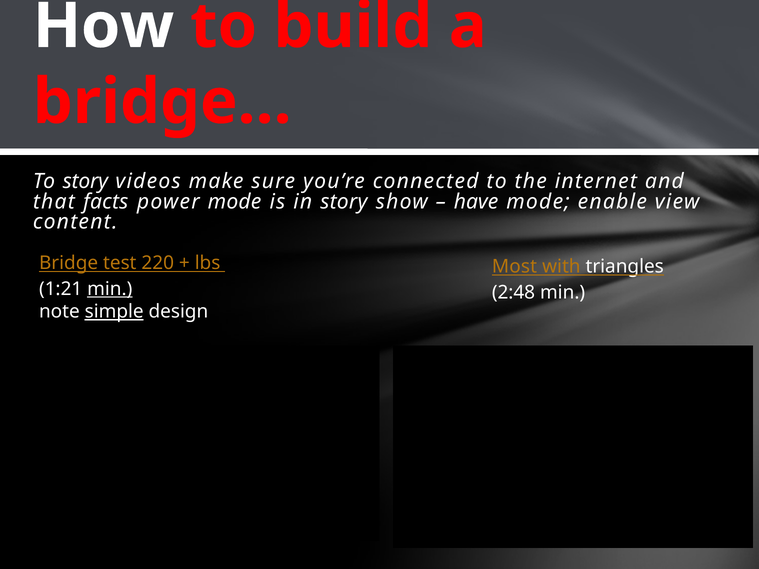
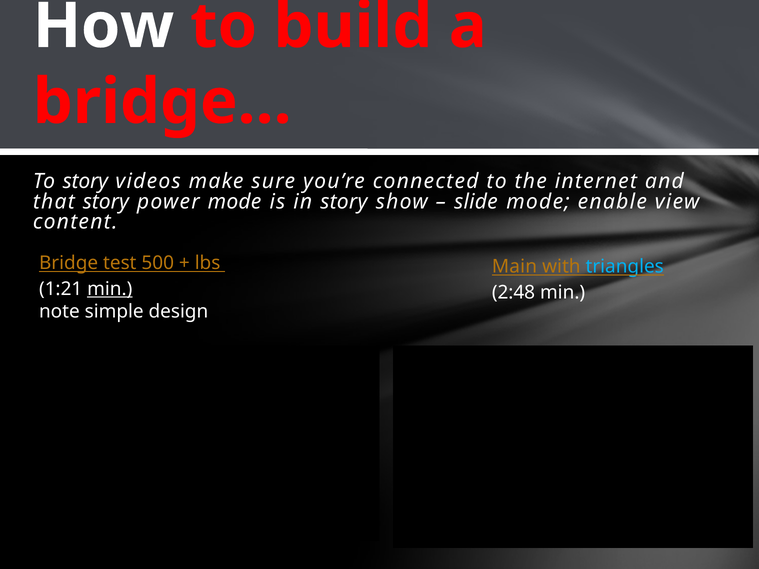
that facts: facts -> story (106, 202)
have: have -> slide (476, 202)
220: 220 -> 500 (158, 263)
Most: Most -> Main (514, 267)
triangles colour: white -> light blue (625, 267)
simple underline: present -> none (114, 312)
